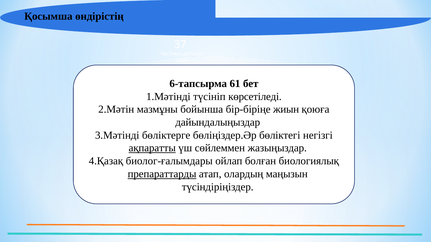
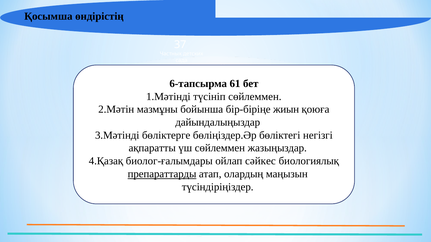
түсініп көрсетіледі: көрсетіледі -> сөйлеммен (255, 97)
ақпаратты underline: present -> none (152, 148)
болған: болған -> сәйкес (260, 161)
